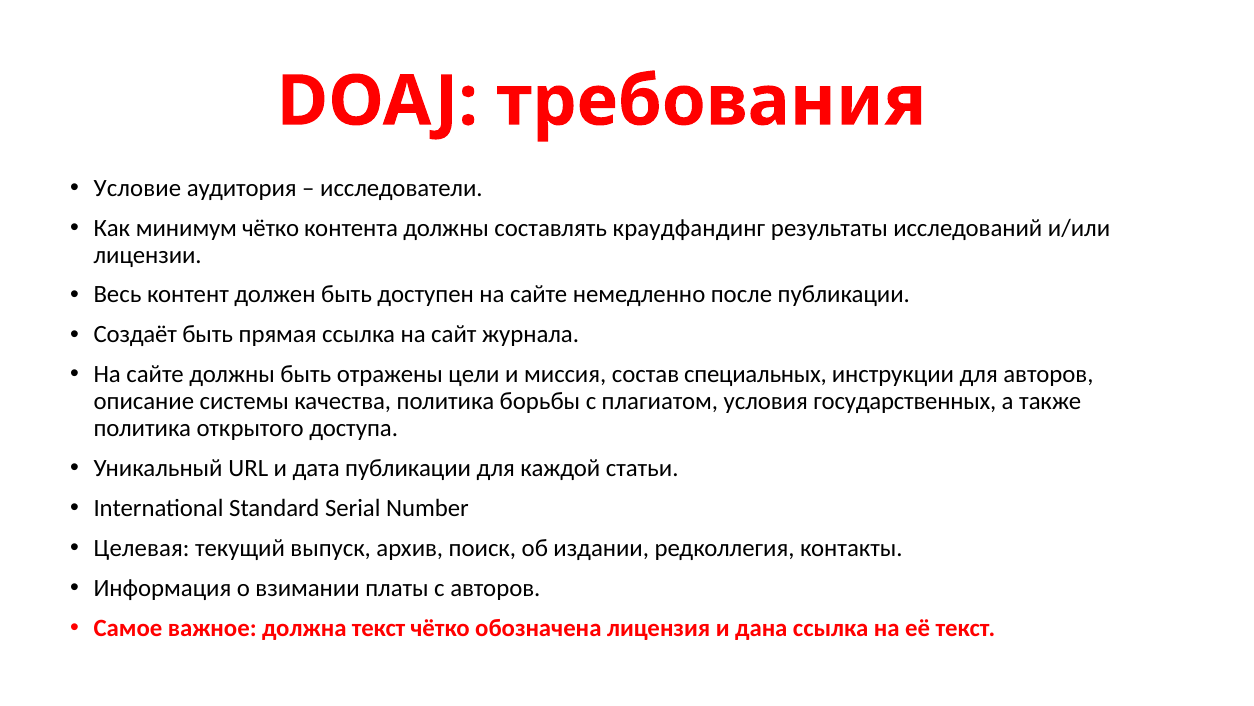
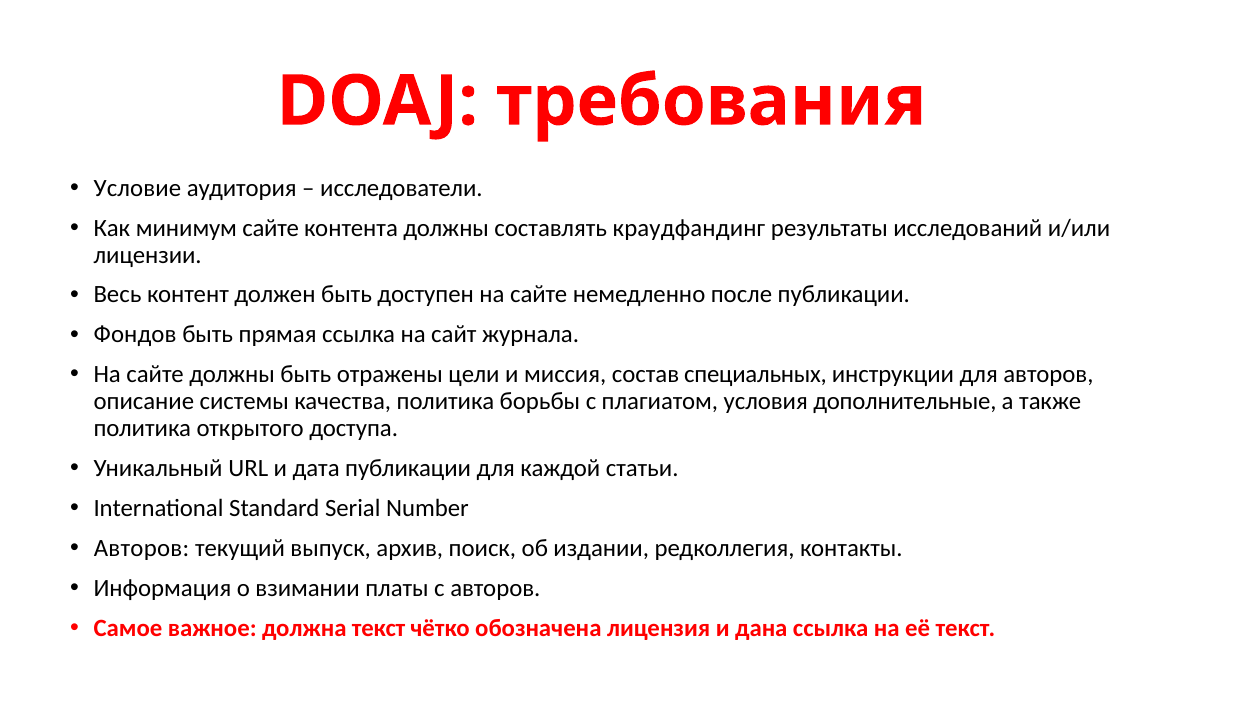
минимум чётко: чётко -> сайте (271, 228)
Создаёт: Создаёт -> Фондов (135, 334)
государственных: государственных -> дополнительные (905, 401)
Целевая: Целевая -> Авторов (142, 548)
